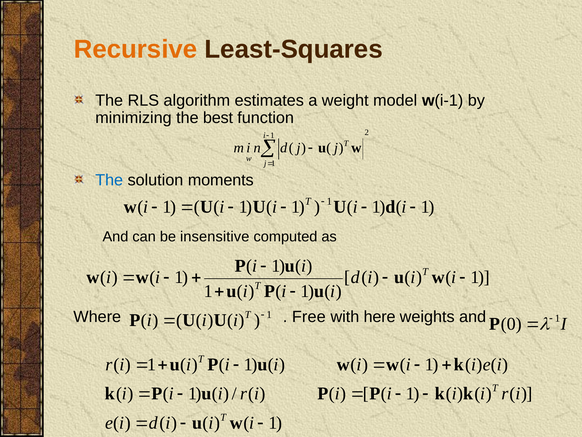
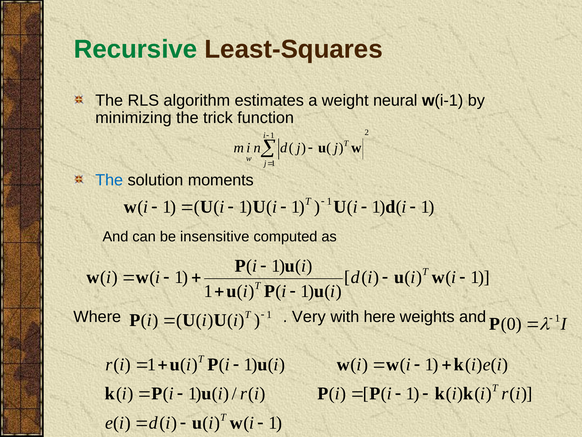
Recursive colour: orange -> green (136, 49)
model: model -> neural (395, 100)
best: best -> trick (218, 118)
Free: Free -> Very (309, 316)
